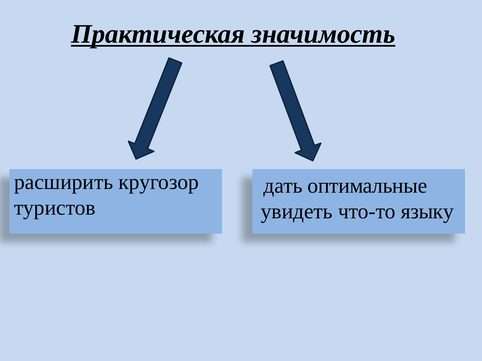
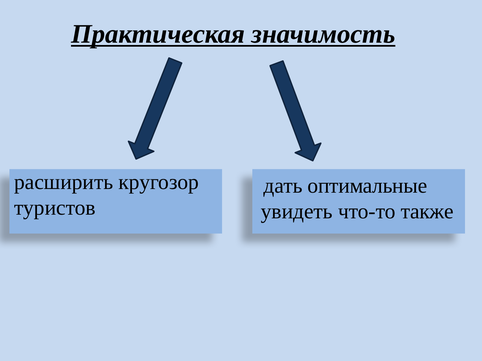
языку: языку -> также (427, 212)
